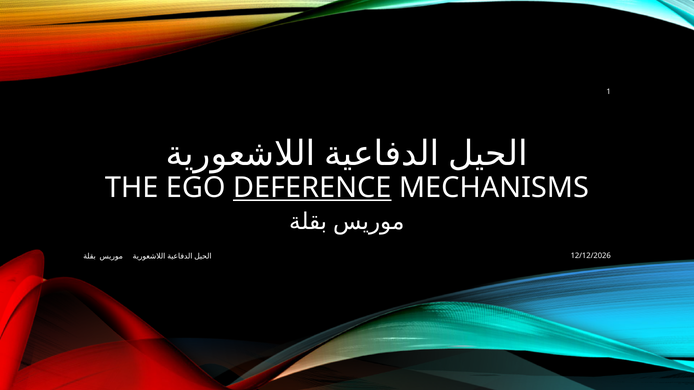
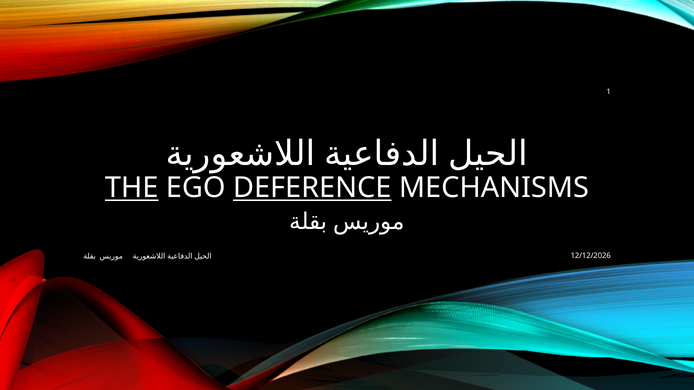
THE underline: none -> present (132, 188)
